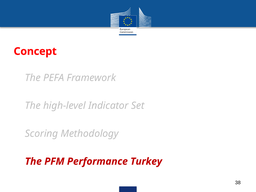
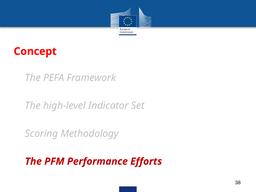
Turkey: Turkey -> Efforts (146, 161)
